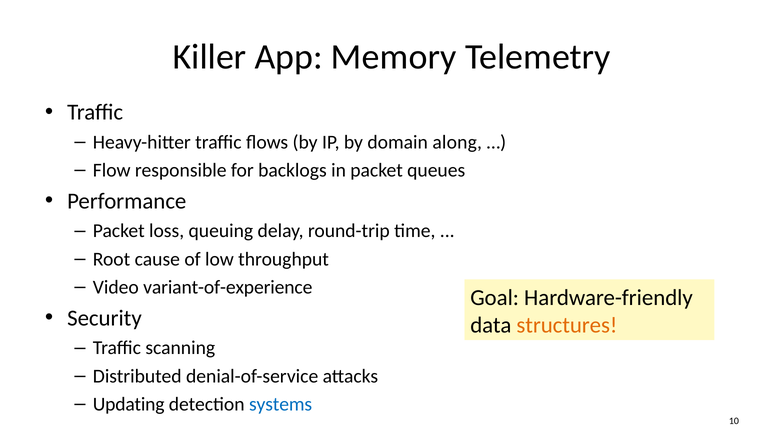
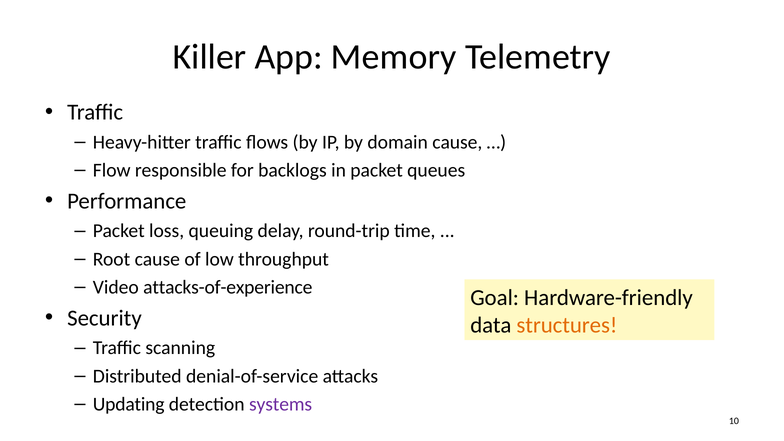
domain along: along -> cause (457, 142)
variant-of-experience: variant-of-experience -> attacks-of-experience (228, 287)
systems colour: blue -> purple (281, 404)
